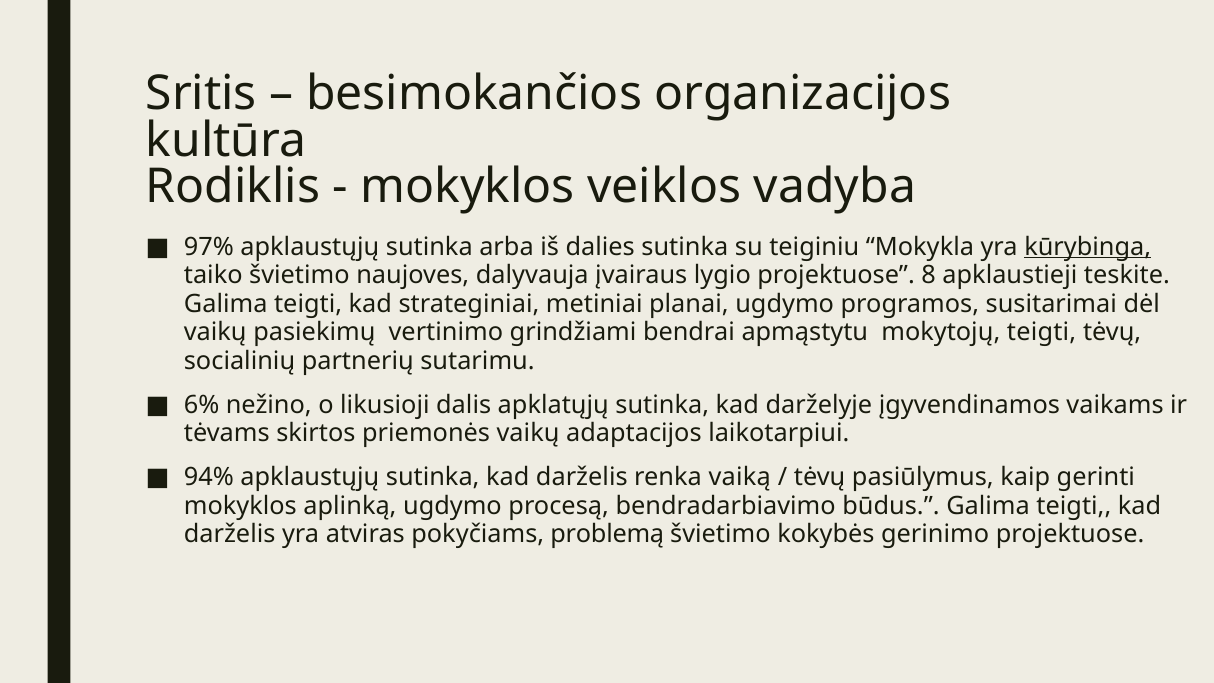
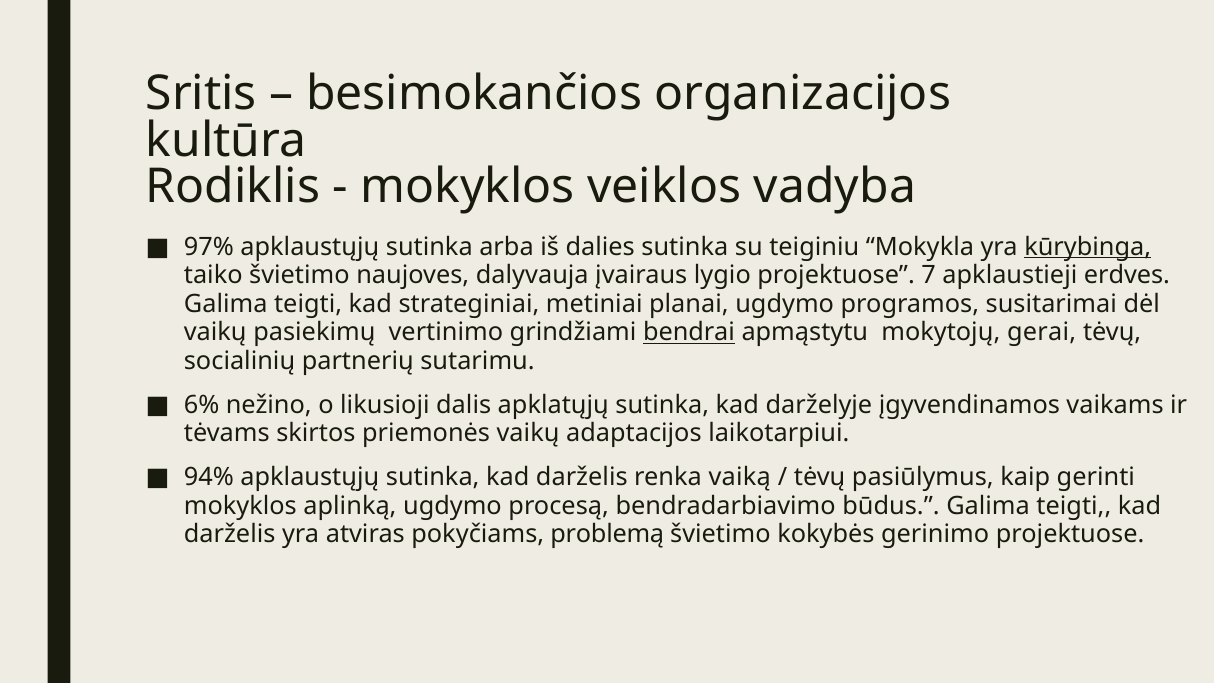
8: 8 -> 7 (929, 275)
teskite: teskite -> erdves (1127, 275)
bendrai underline: none -> present (689, 332)
mokytojų teigti: teigti -> gerai (1042, 332)
